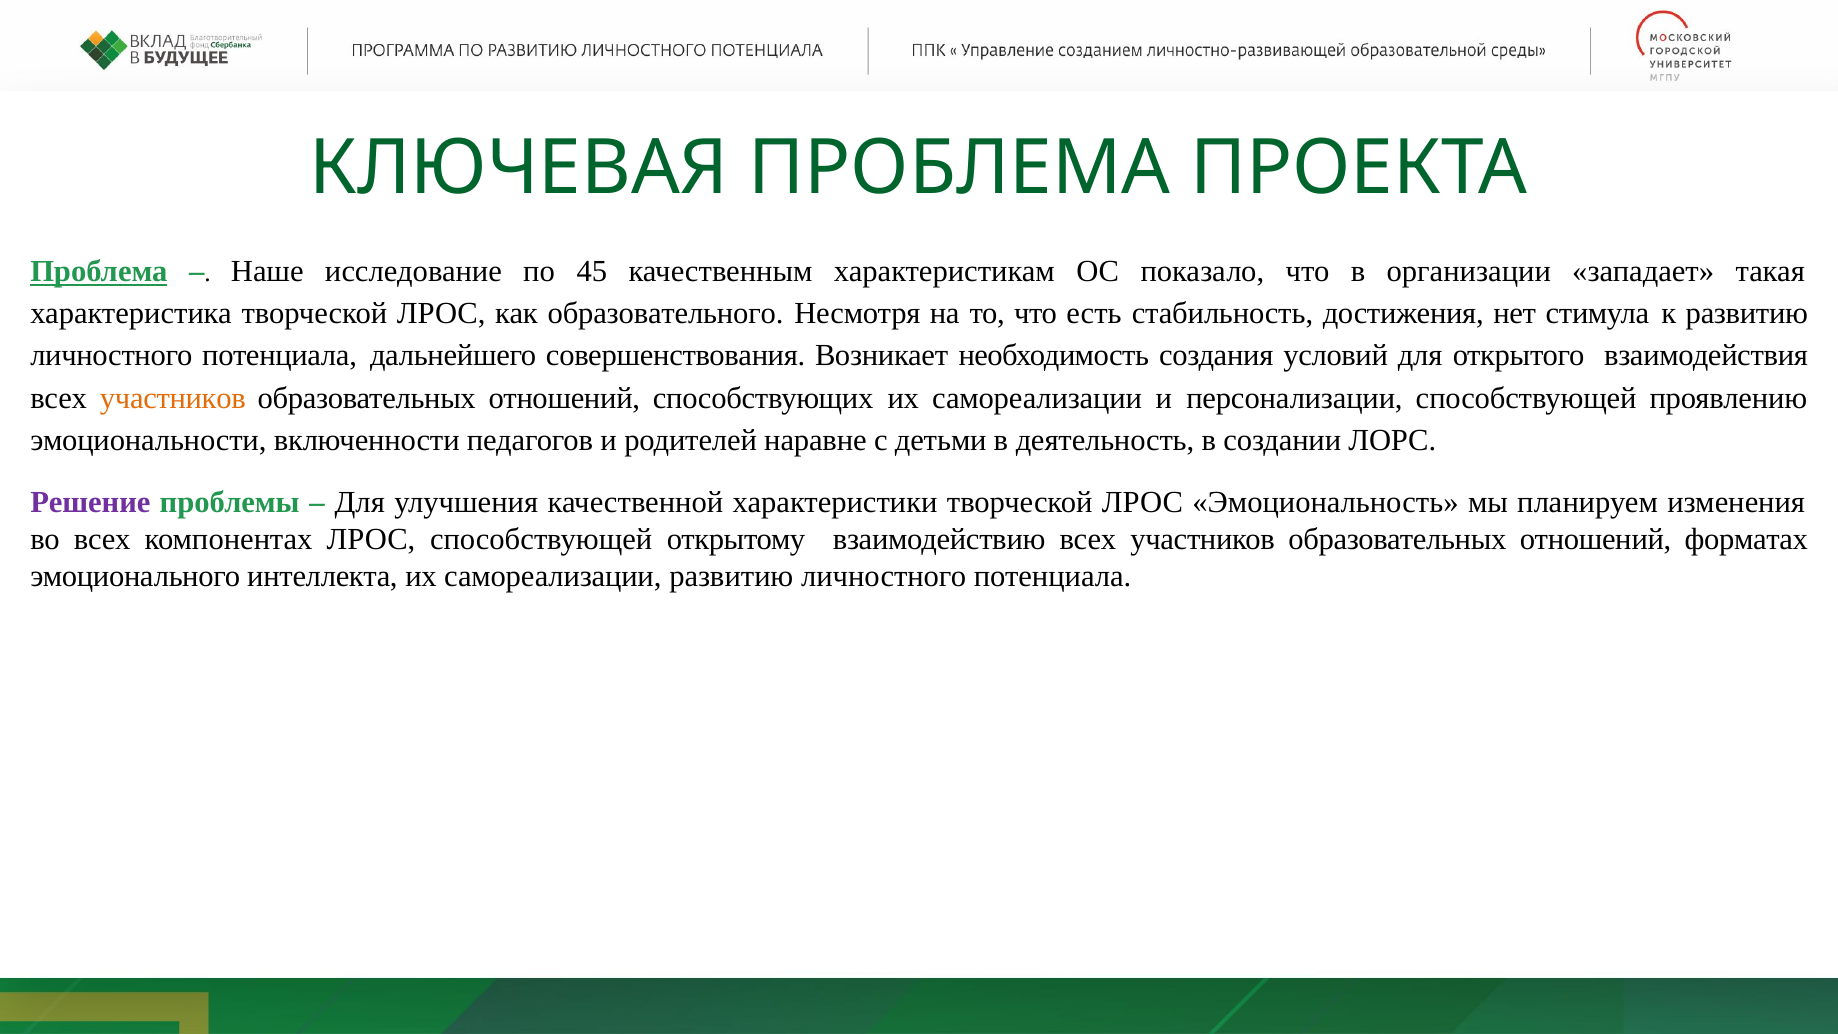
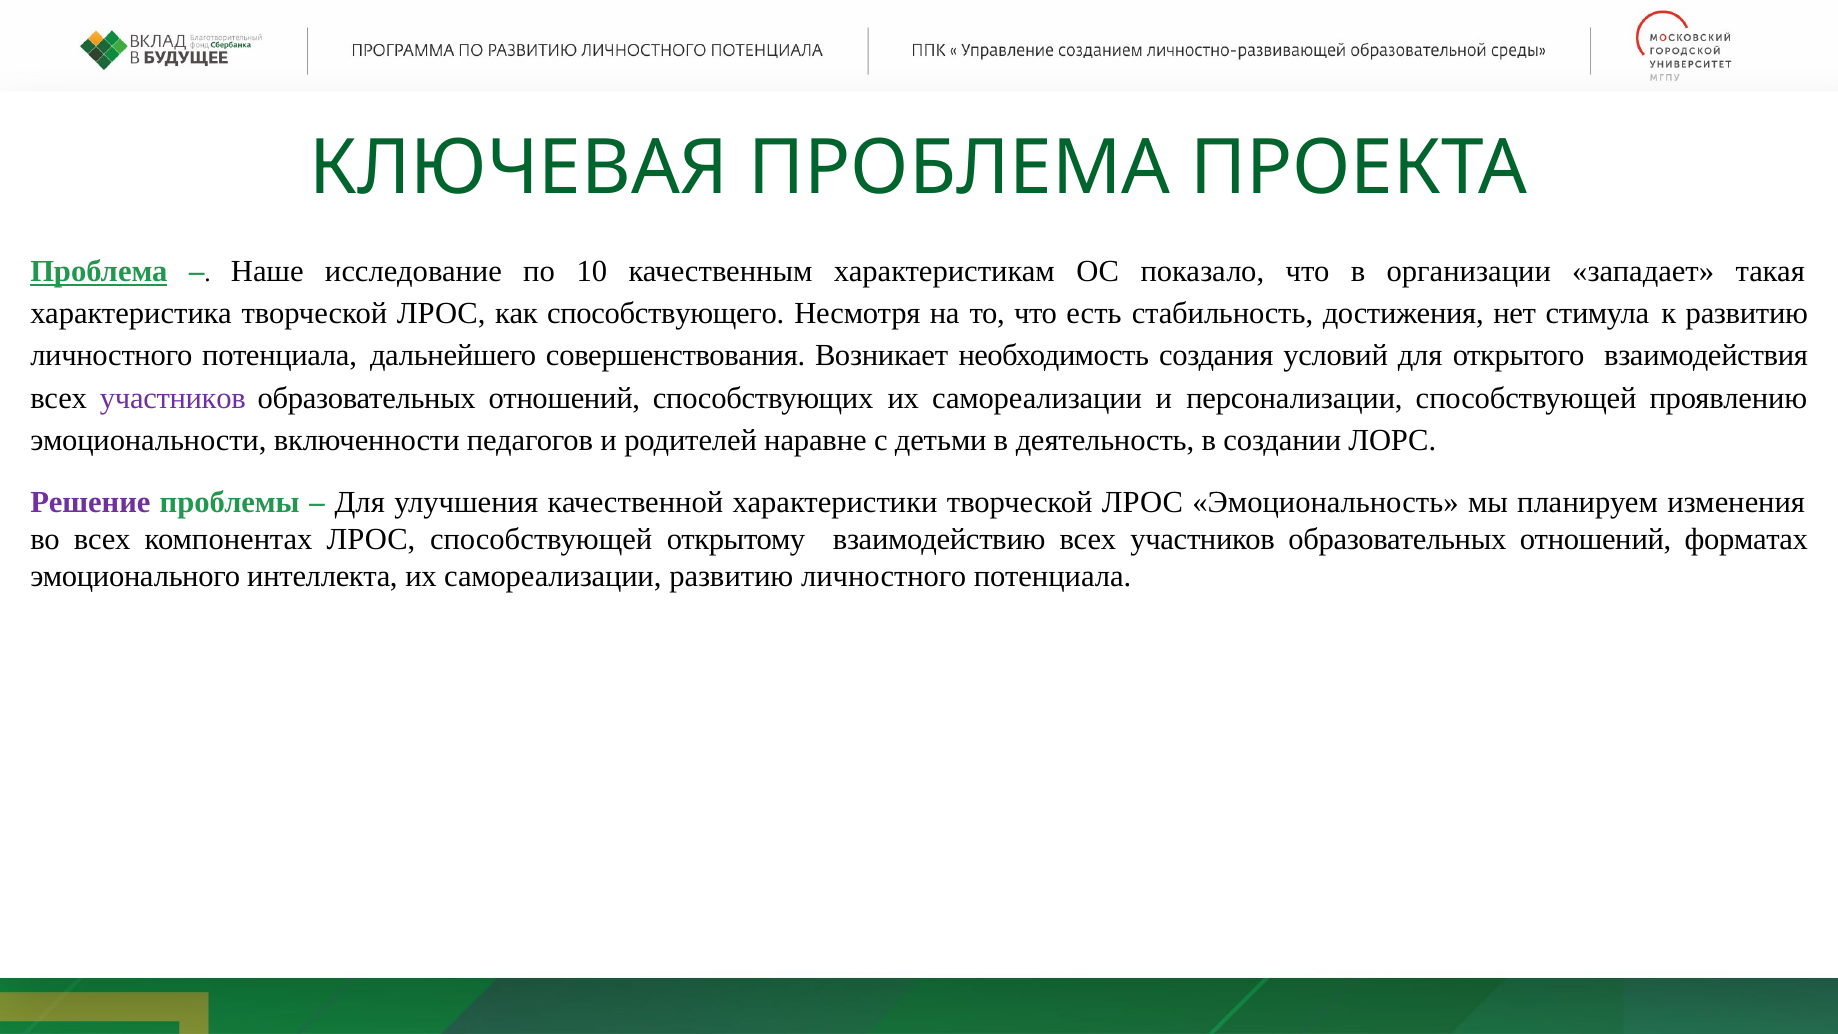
45: 45 -> 10 (592, 271)
образовательного: образовательного -> способствующего (666, 314)
участников colour: orange -> purple (173, 398)
